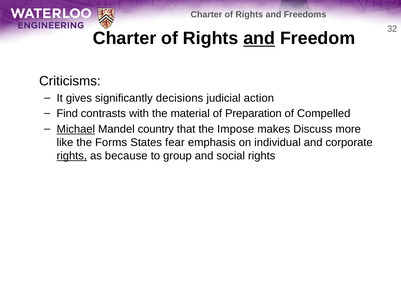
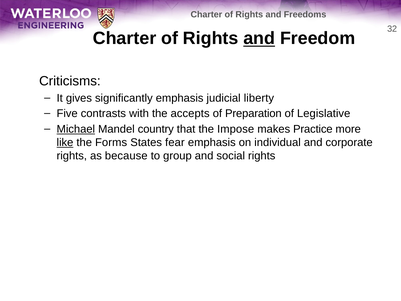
significantly decisions: decisions -> emphasis (180, 98)
action: action -> liberty (259, 98)
Find: Find -> Five (67, 114)
material: material -> accepts (190, 114)
Compelled: Compelled -> Legislative (324, 114)
Discuss: Discuss -> Practice (313, 129)
like underline: none -> present (65, 142)
rights underline: present -> none (72, 156)
